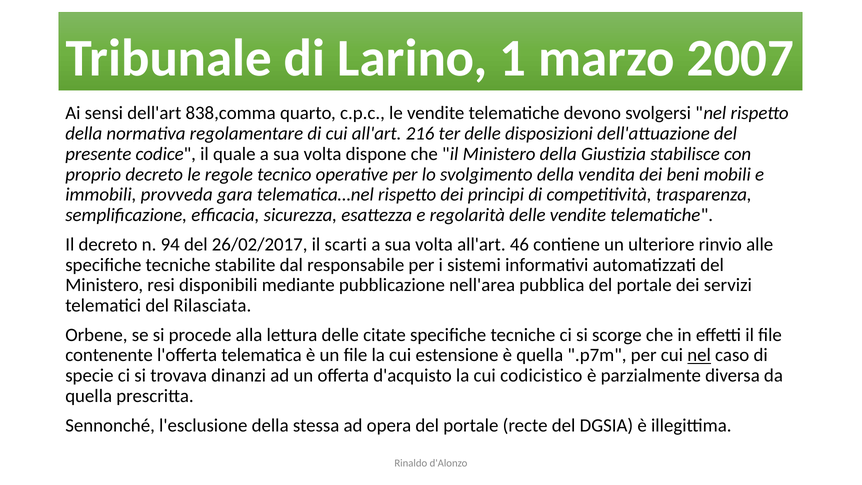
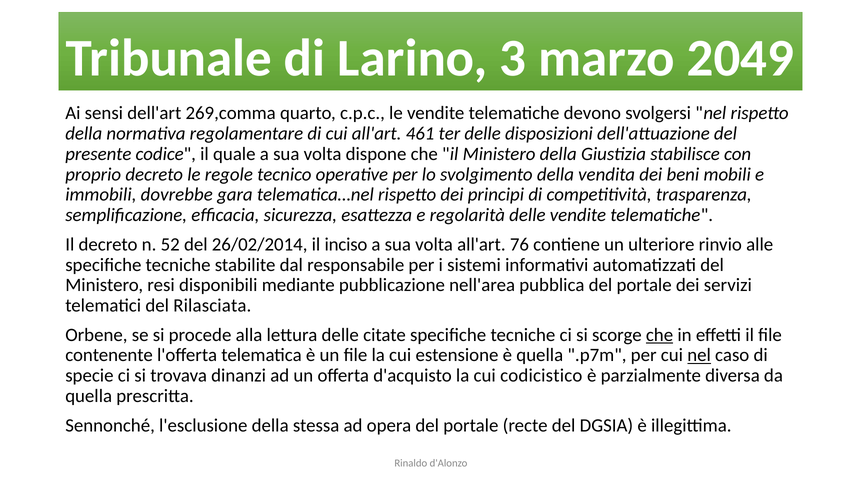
1: 1 -> 3 (513, 58)
2007: 2007 -> 2049 (740, 58)
838,comma: 838,comma -> 269,comma (231, 113)
216: 216 -> 461 (420, 134)
provveda: provveda -> dovrebbe (177, 195)
94: 94 -> 52 (170, 244)
26/02/2017: 26/02/2017 -> 26/02/2014 (260, 244)
scarti: scarti -> inciso (346, 244)
46: 46 -> 76 (519, 244)
che underline: none -> present (660, 335)
